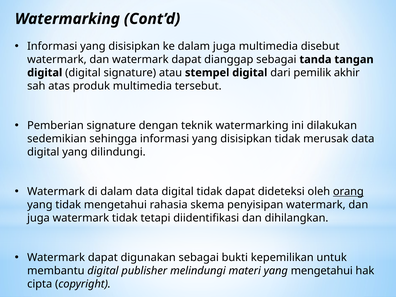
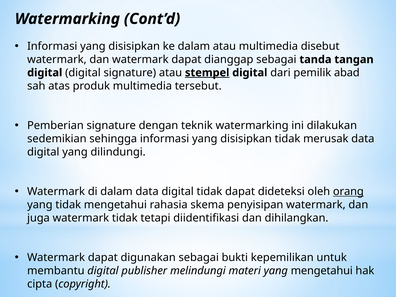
dalam juga: juga -> atau (224, 46)
stempel underline: none -> present (207, 73)
akhir: akhir -> abad (347, 73)
